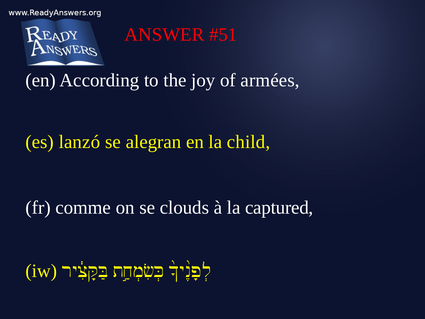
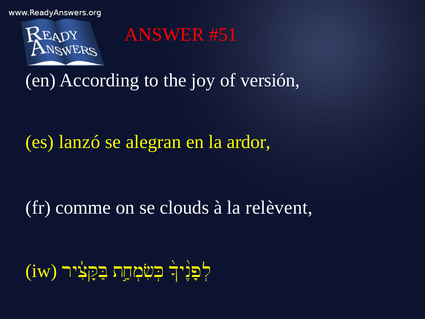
armées: armées -> versión (270, 80)
child: child -> ardor (249, 142)
captured: captured -> relèvent (279, 207)
